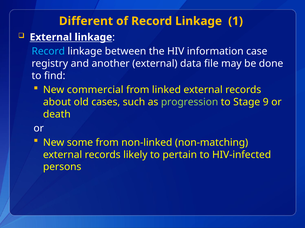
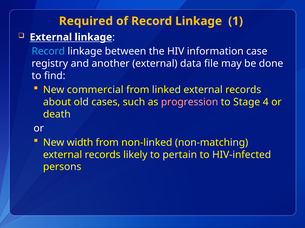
Different: Different -> Required (86, 21)
progression colour: light green -> pink (190, 102)
9: 9 -> 4 (266, 102)
some: some -> width (80, 143)
